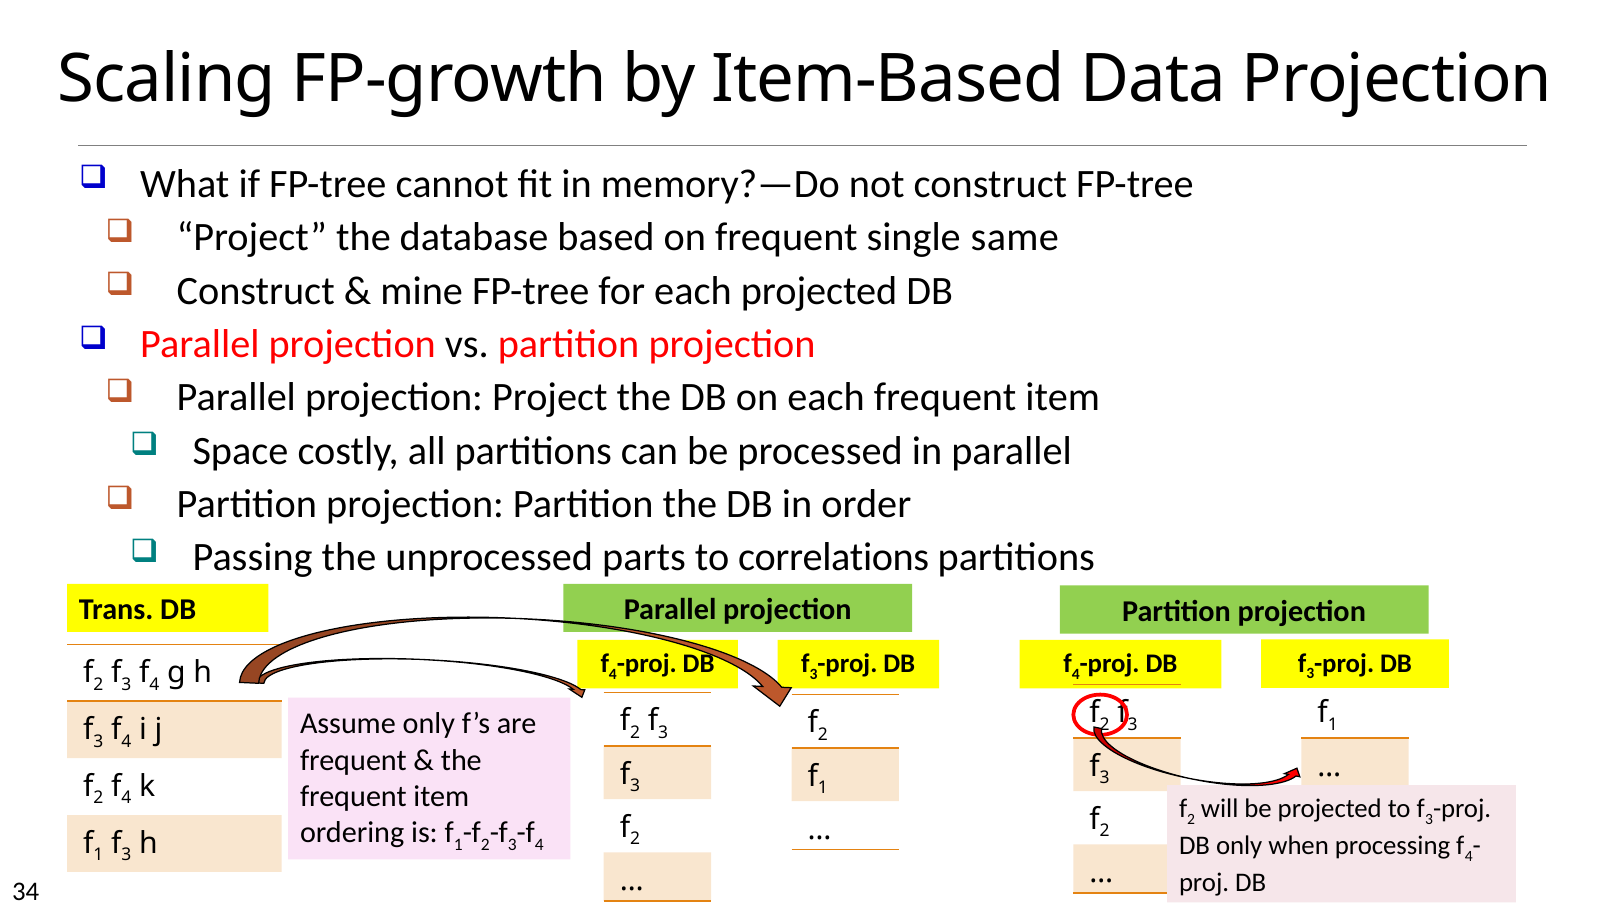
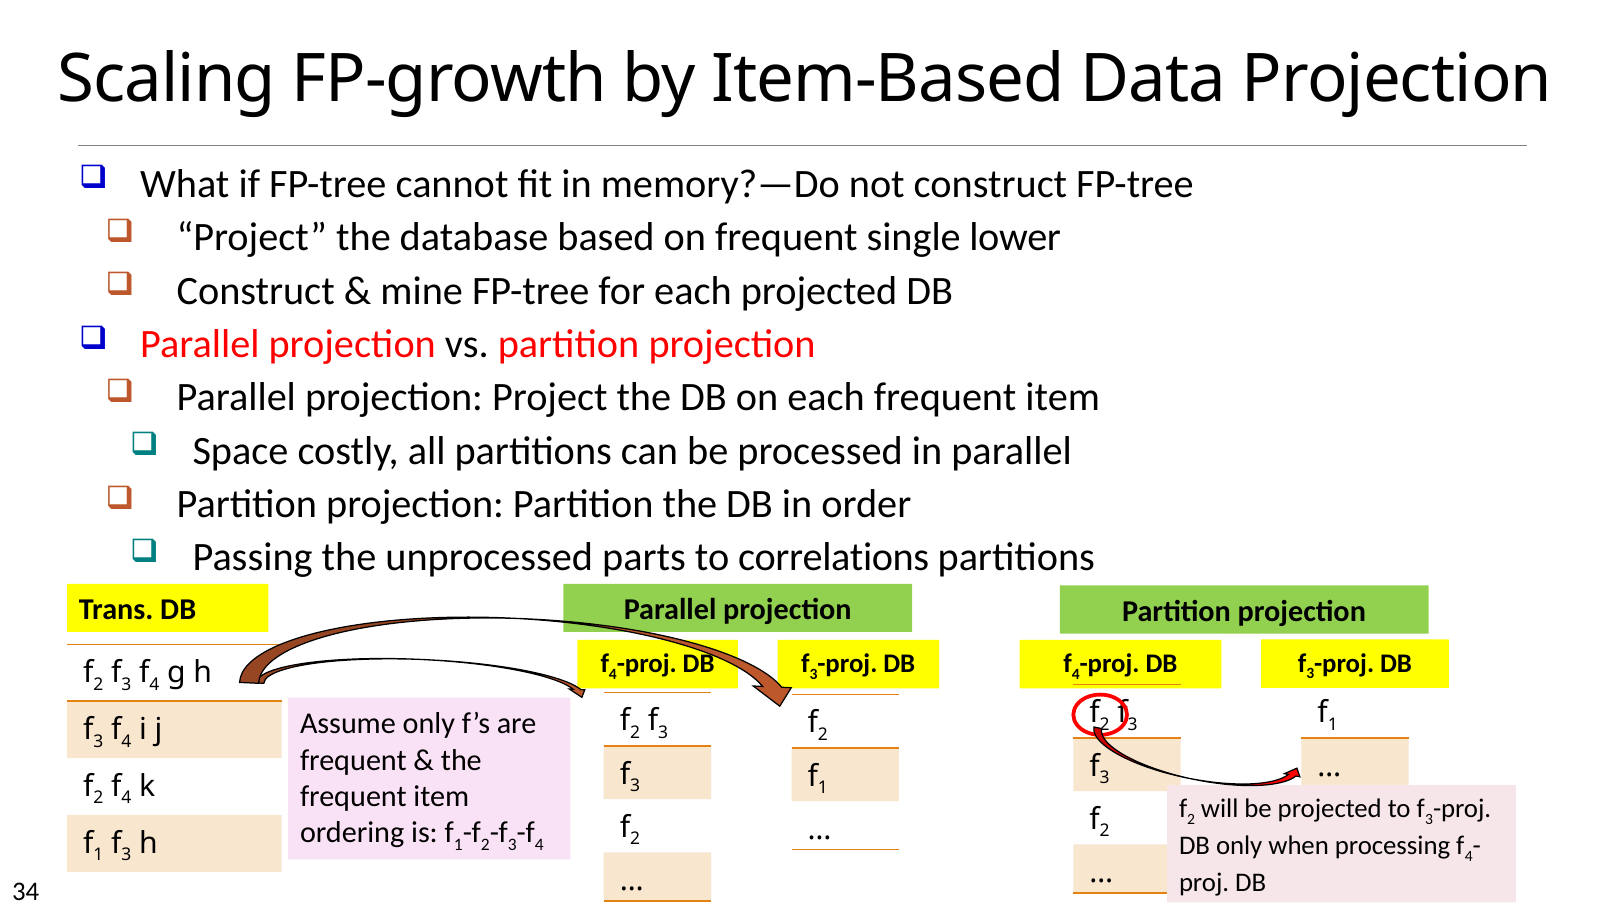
same: same -> lower (1015, 237)
